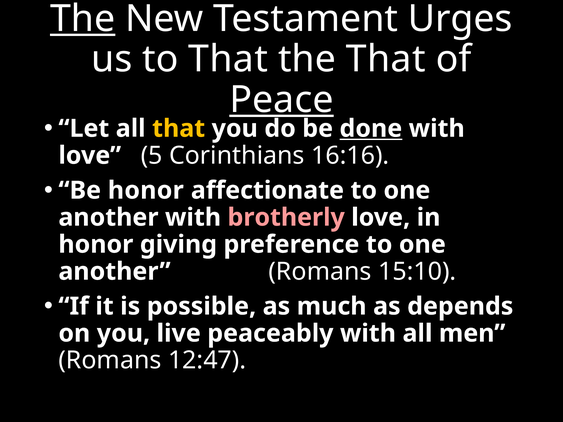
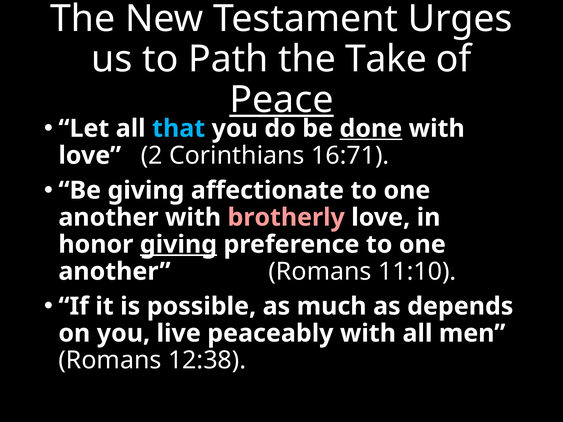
The underline: present -> none (83, 19)
to That: That -> Path (228, 59)
the That: That -> Take (386, 59)
that colour: yellow -> light blue (179, 129)
5: 5 -> 2 (152, 156)
16:16: 16:16 -> 16:71 (350, 156)
Be honor: honor -> giving (146, 190)
giving underline: none -> present (178, 245)
15:10: 15:10 -> 11:10 (417, 272)
12:47: 12:47 -> 12:38 (207, 361)
